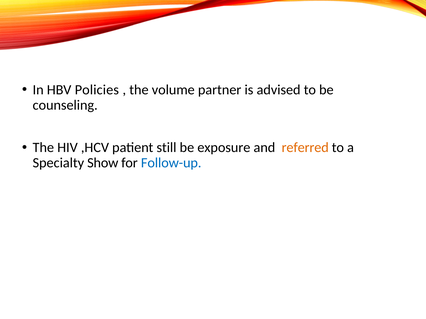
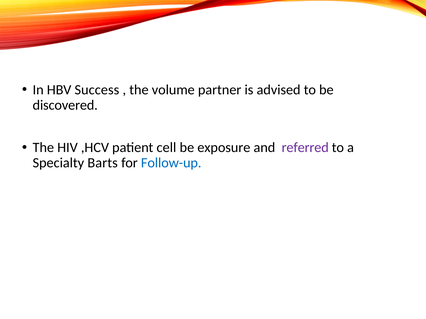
Policies: Policies -> Success (97, 90)
counseling: counseling -> discovered (65, 105)
still: still -> cell (166, 148)
referred colour: orange -> purple (305, 148)
Show: Show -> Barts (103, 163)
